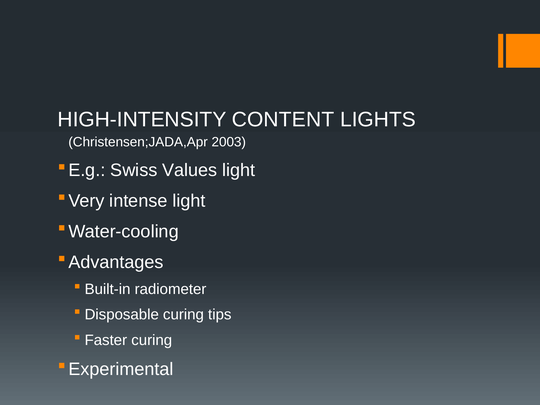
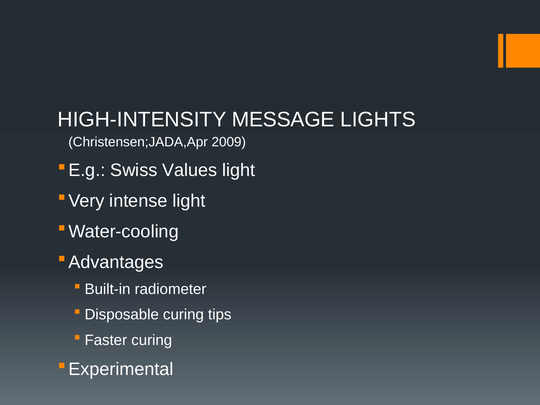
CONTENT: CONTENT -> MESSAGE (283, 120)
2003: 2003 -> 2009 (229, 142)
